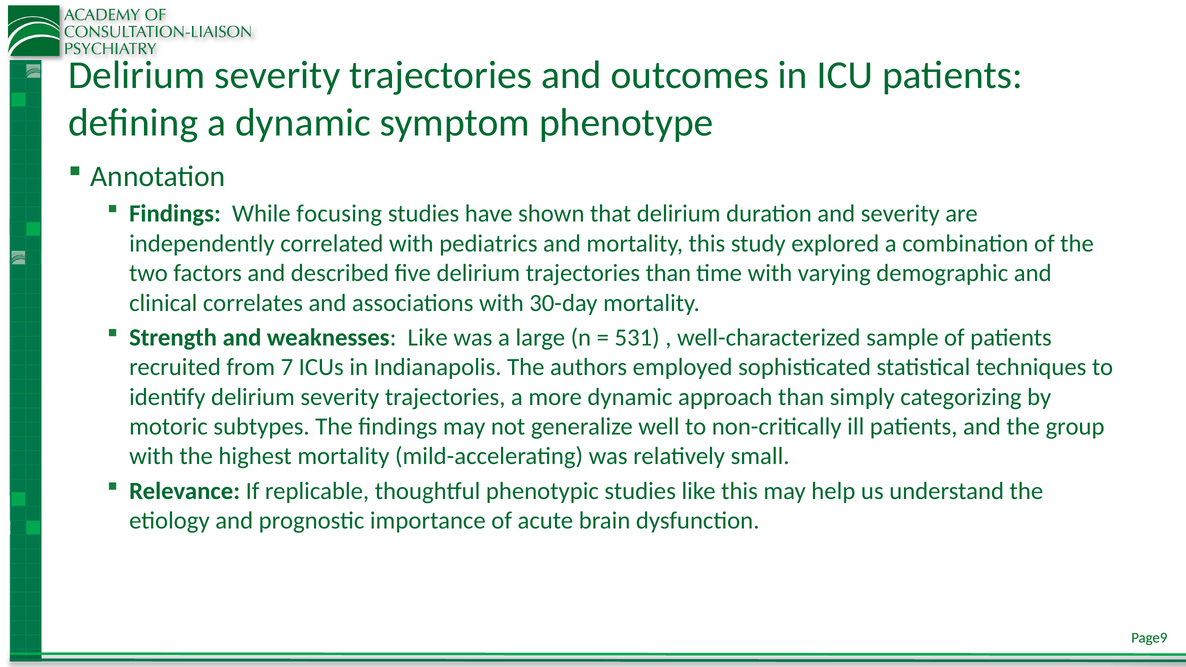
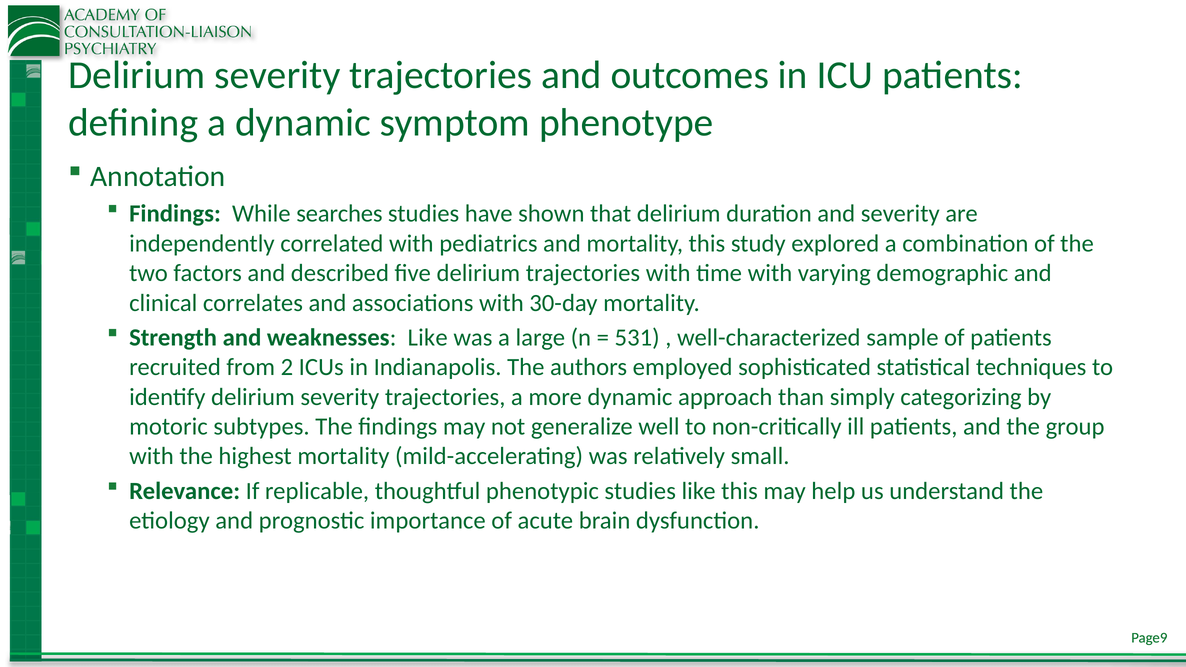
focusing: focusing -> searches (339, 214)
trajectories than: than -> with (668, 273)
7: 7 -> 2 (287, 367)
